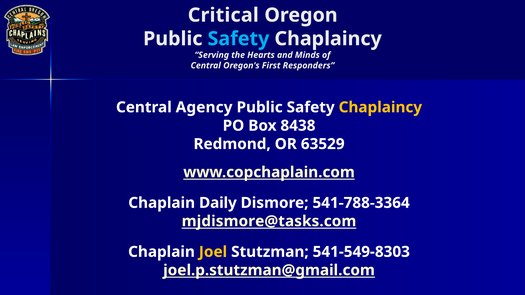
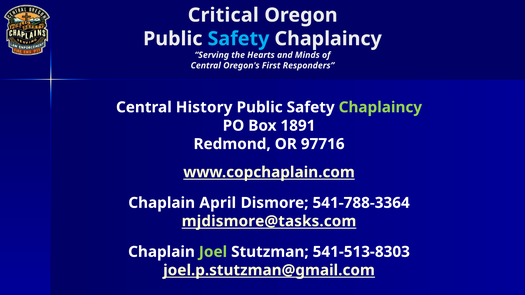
Agency: Agency -> History (204, 107)
Chaplaincy colour: yellow -> light green (380, 107)
8438: 8438 -> 1891 (298, 126)
63529: 63529 -> 97716 (323, 144)
Daily: Daily -> April (218, 203)
Joel colour: yellow -> light green (213, 252)
541-549-8303: 541-549-8303 -> 541-513-8303 (361, 252)
